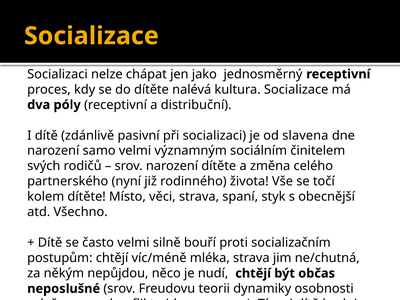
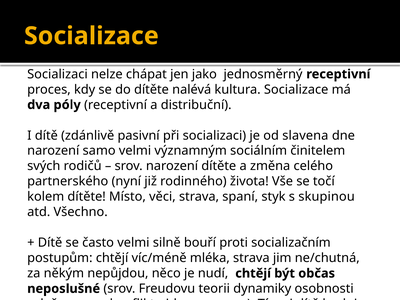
obecnější: obecnější -> skupinou (327, 197)
